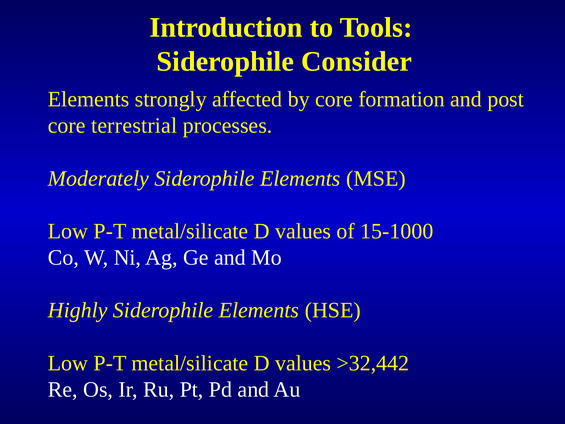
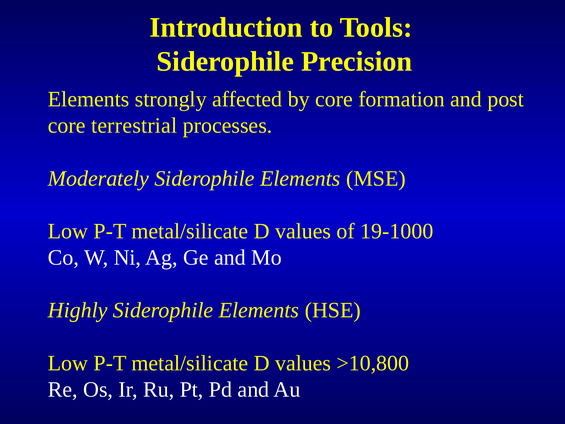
Consider: Consider -> Precision (357, 61)
15-1000: 15-1000 -> 19-1000 (397, 231)
>32,442: >32,442 -> >10,800 (373, 363)
